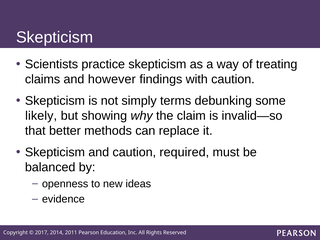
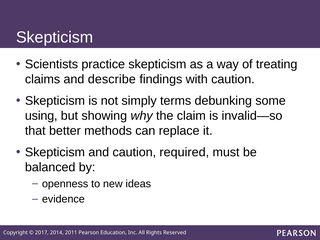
however: however -> describe (112, 79)
likely: likely -> using (41, 116)
